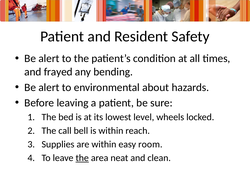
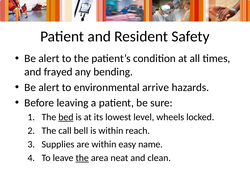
about: about -> arrive (156, 88)
bed underline: none -> present (66, 118)
room: room -> name (150, 145)
